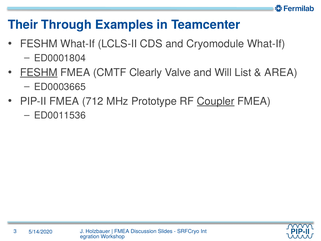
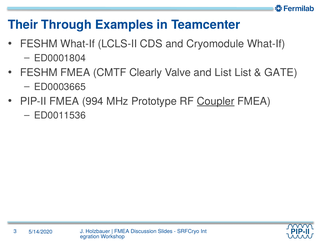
FESHM underline: present -> none (39, 72)
and Will: Will -> List (223, 72)
AREA: AREA -> GATE (281, 72)
712: 712 -> 994 (93, 101)
